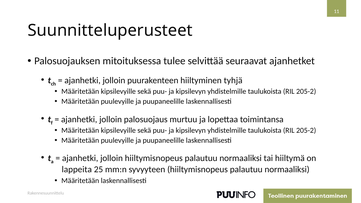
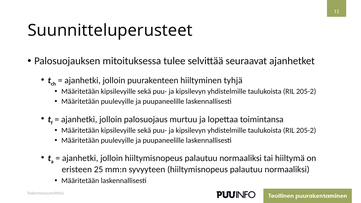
lappeita: lappeita -> eristeen (77, 169)
